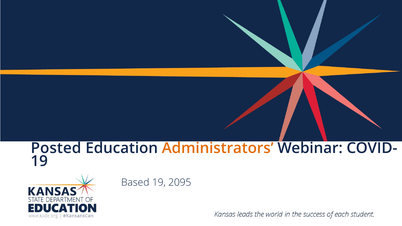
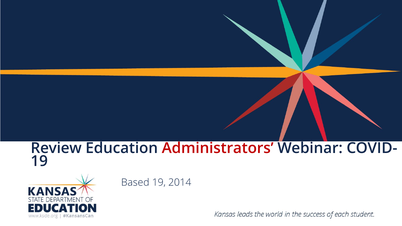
Posted: Posted -> Review (56, 148)
Administrators colour: orange -> red (218, 148)
2095: 2095 -> 2014 (180, 183)
